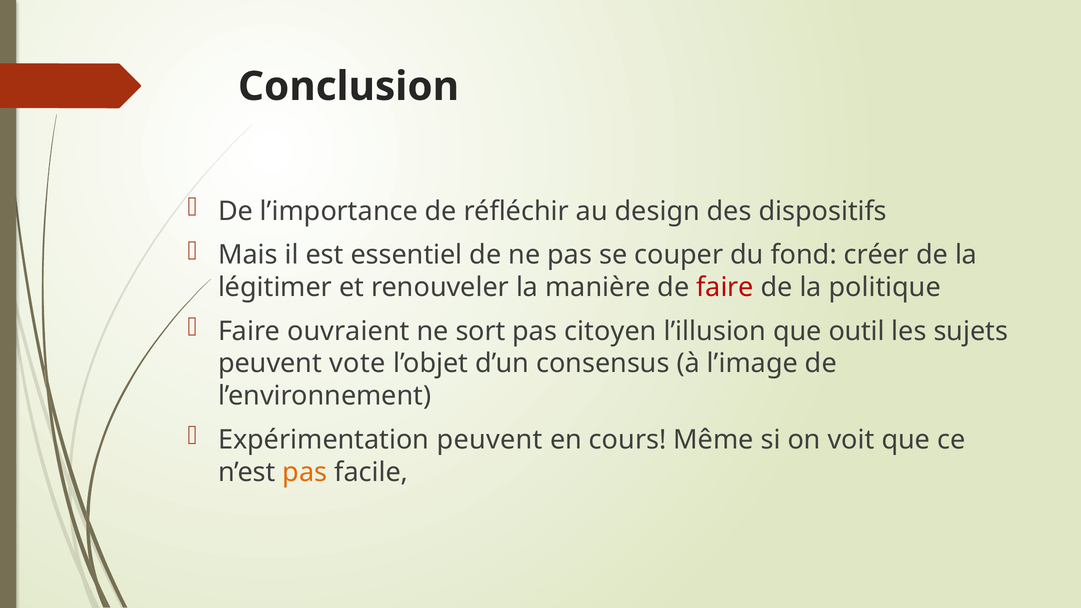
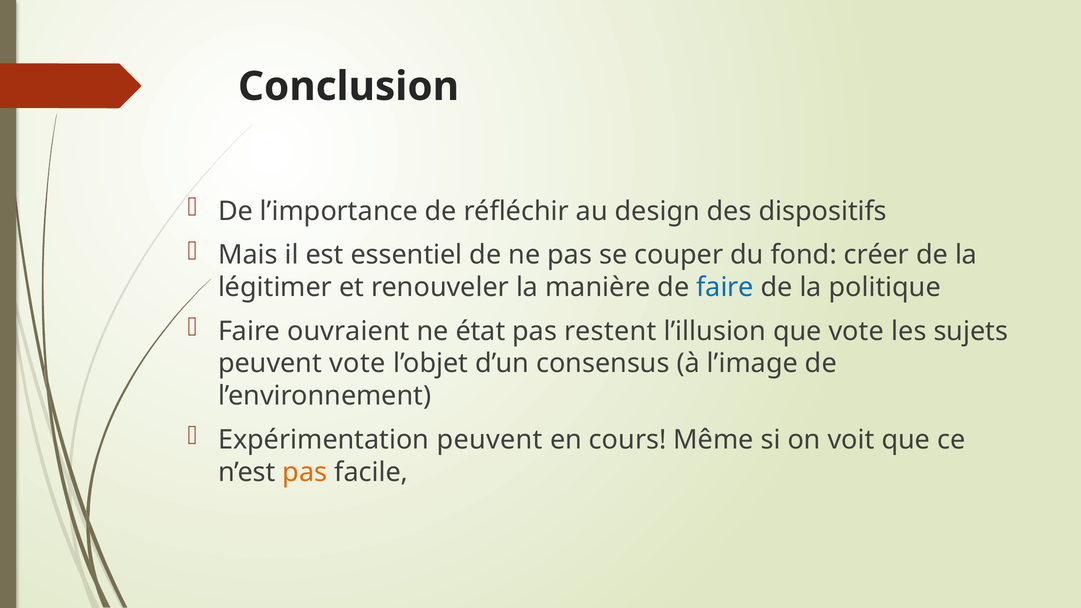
faire colour: red -> blue (725, 287)
sort: sort -> état (480, 331)
citoyen: citoyen -> restent (610, 331)
que outil: outil -> vote (856, 331)
